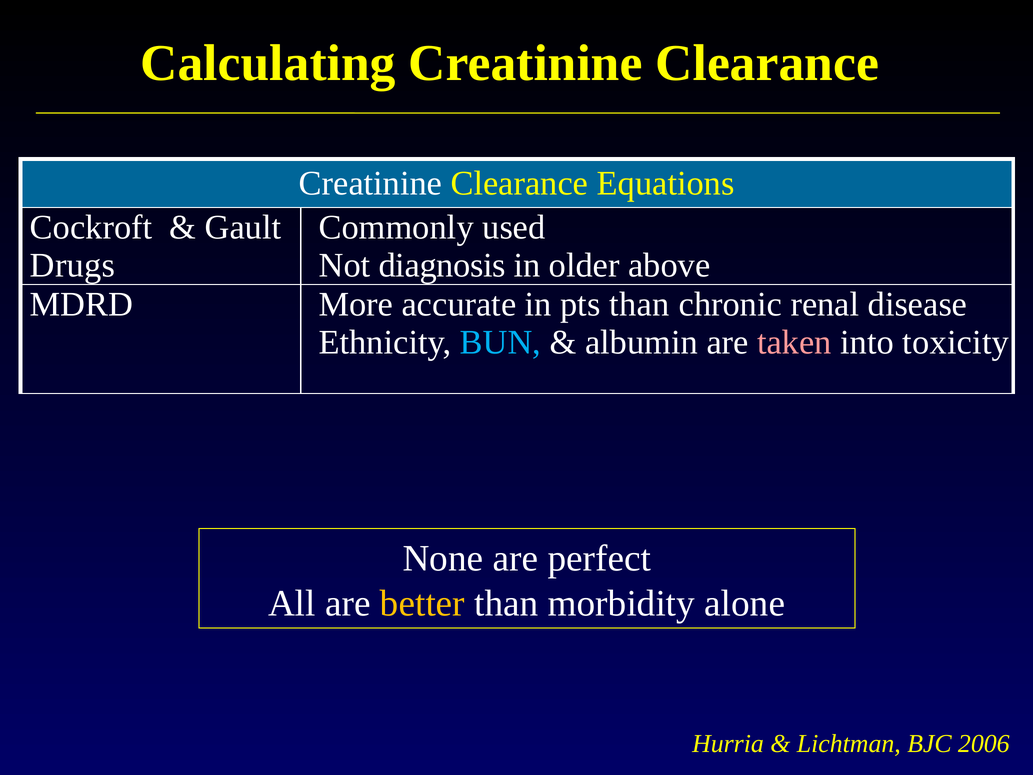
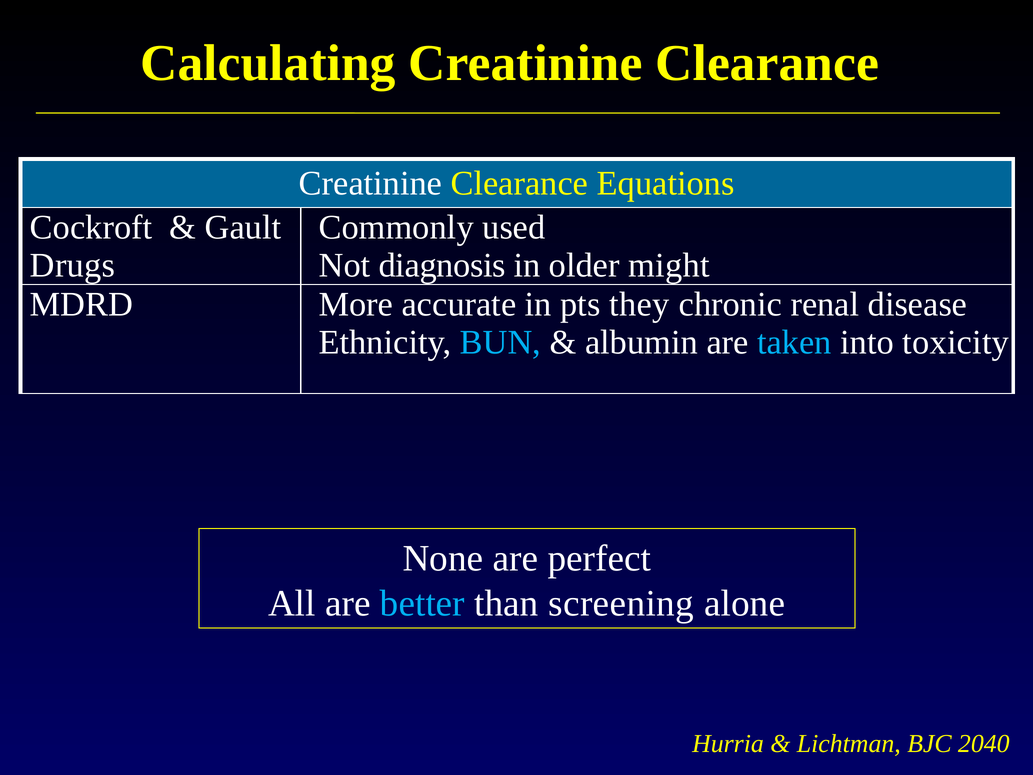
above: above -> might (669, 266)
pts than: than -> they (639, 304)
taken colour: pink -> light blue (794, 342)
better colour: yellow -> light blue (422, 603)
morbidity: morbidity -> screening (621, 603)
2006: 2006 -> 2040 (984, 744)
